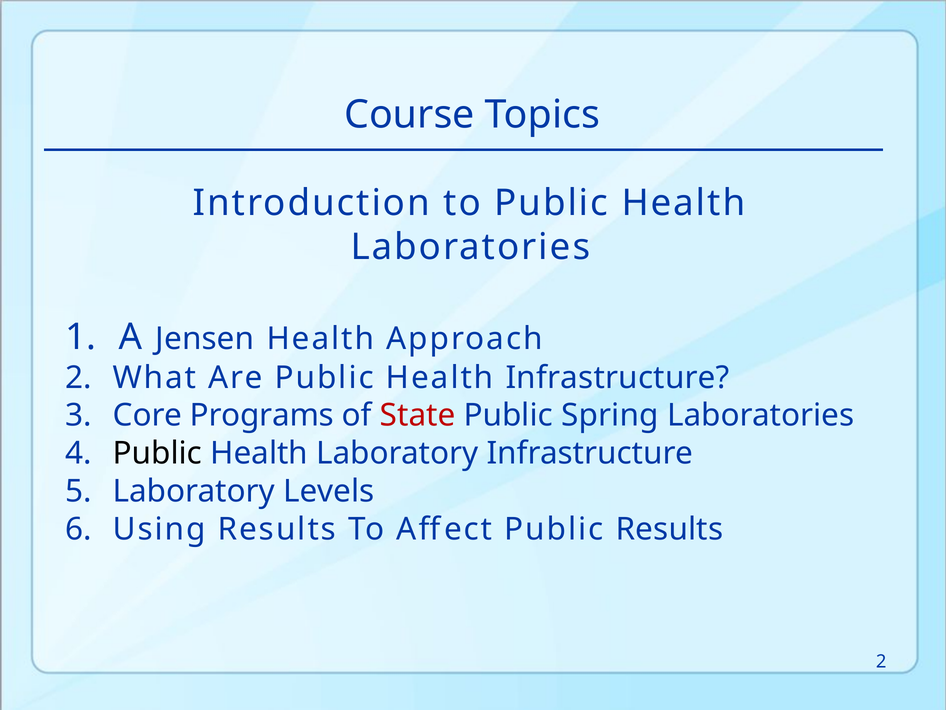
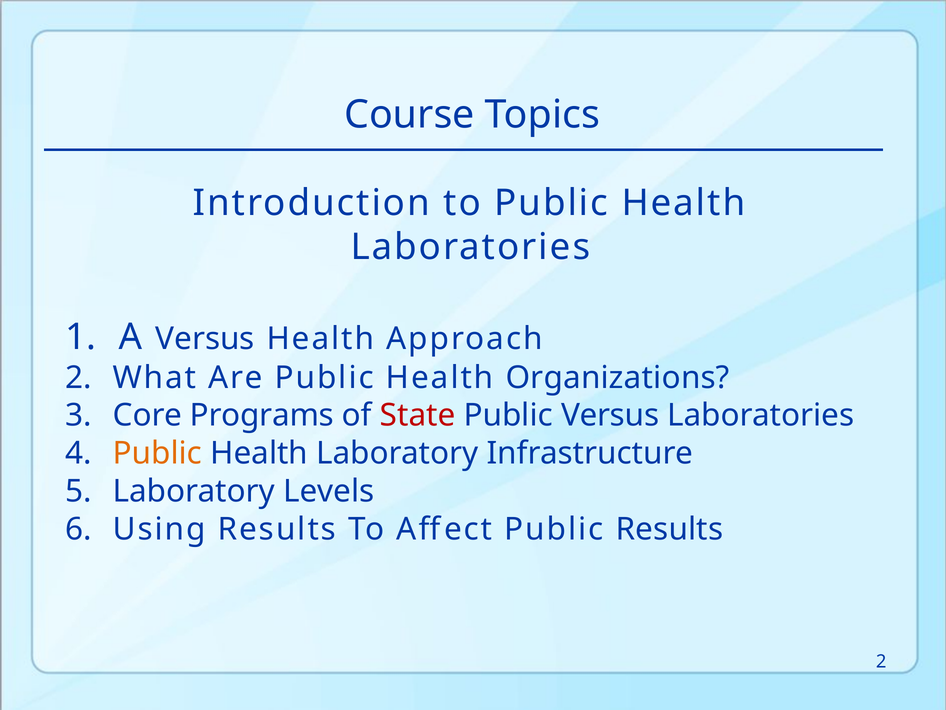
A Jensen: Jensen -> Versus (205, 338)
Health Infrastructure: Infrastructure -> Organizations (618, 377)
Public Spring: Spring -> Versus (610, 415)
Public colour: black -> orange (157, 453)
